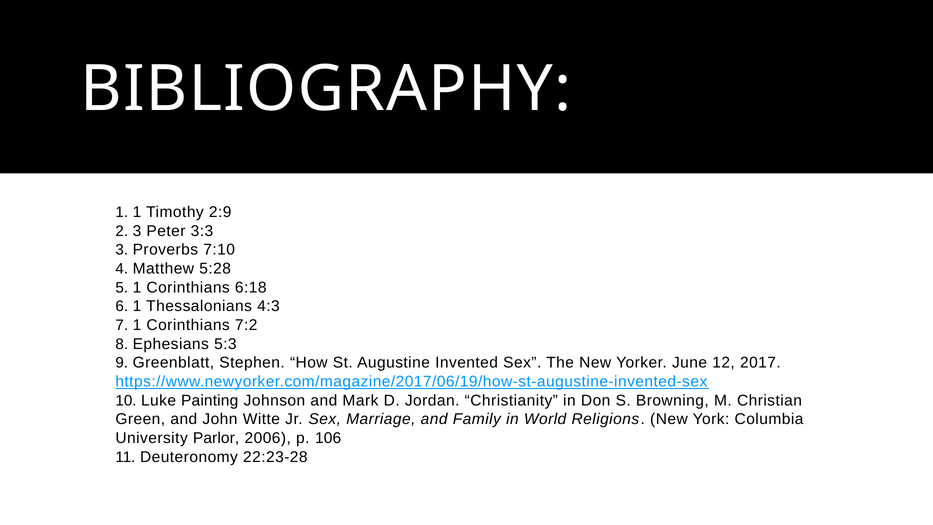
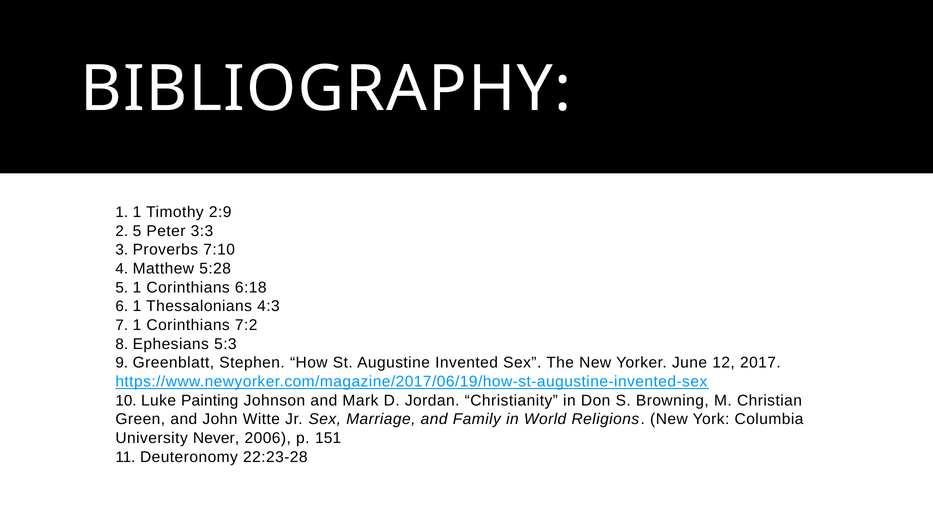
3: 3 -> 5 (137, 231)
Parlor: Parlor -> Never (216, 438)
106: 106 -> 151 (328, 438)
